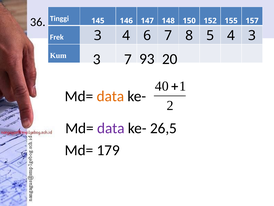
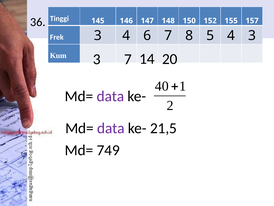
93: 93 -> 14 (147, 59)
data colour: orange -> purple (110, 96)
26,5: 26,5 -> 21,5 (163, 128)
179: 179 -> 749 (108, 150)
